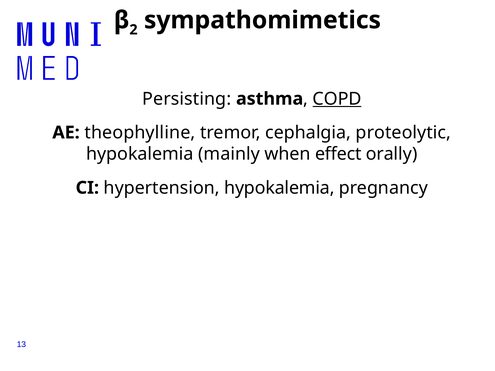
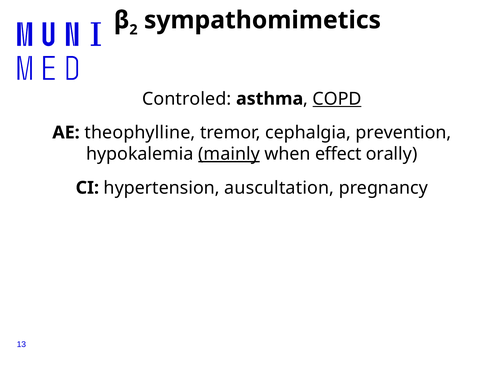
Persisting: Persisting -> Controled (187, 99)
proteolytic: proteolytic -> prevention (403, 133)
mainly underline: none -> present (229, 154)
hypertension hypokalemia: hypokalemia -> auscultation (279, 188)
